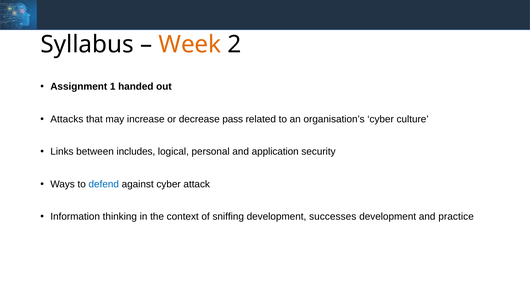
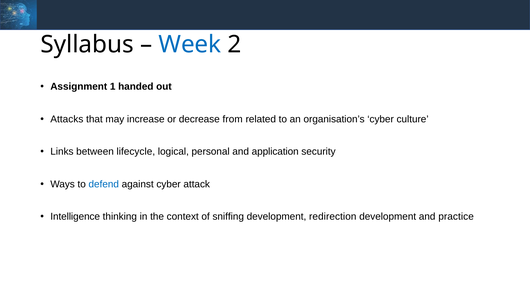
Week colour: orange -> blue (190, 45)
pass: pass -> from (233, 119)
includes: includes -> lifecycle (136, 152)
Information: Information -> Intelligence (75, 217)
successes: successes -> redirection (333, 217)
